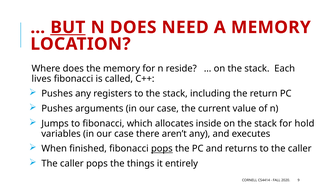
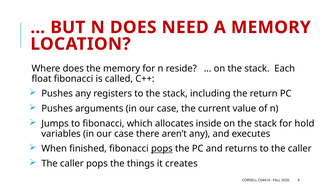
BUT underline: present -> none (68, 27)
lives: lives -> float (42, 79)
entirely: entirely -> creates (181, 163)
